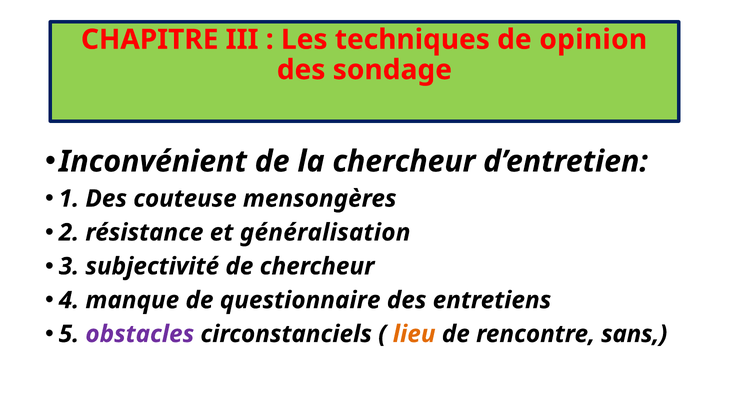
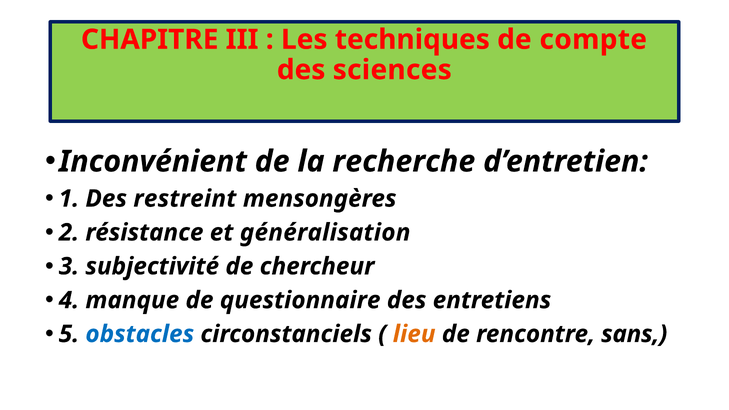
opinion: opinion -> compte (593, 40)
sondage: sondage -> sciences (392, 70)
la chercheur: chercheur -> recherche (404, 162)
couteuse: couteuse -> restreint (185, 199)
obstacles colour: purple -> blue (140, 334)
